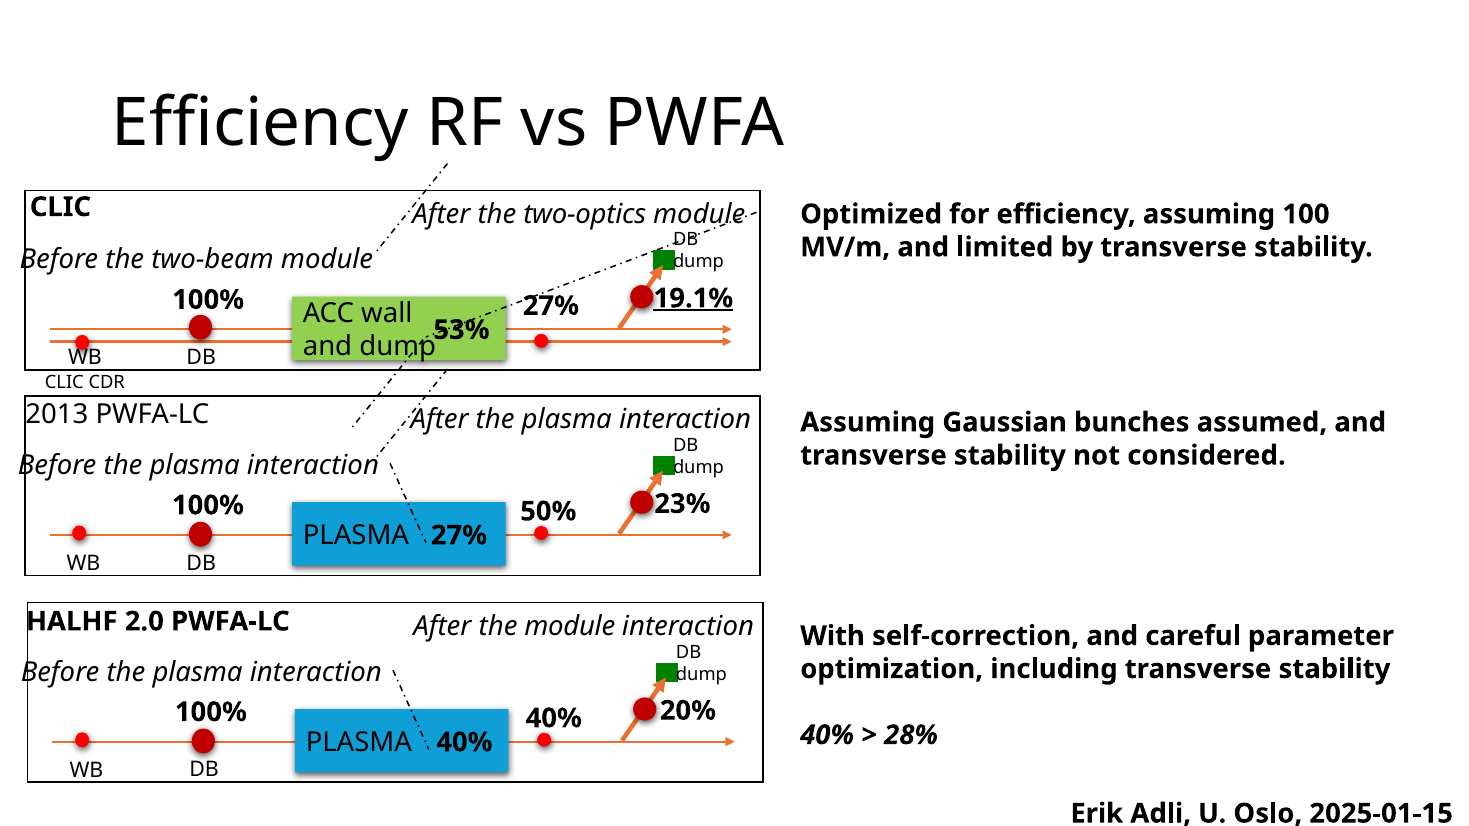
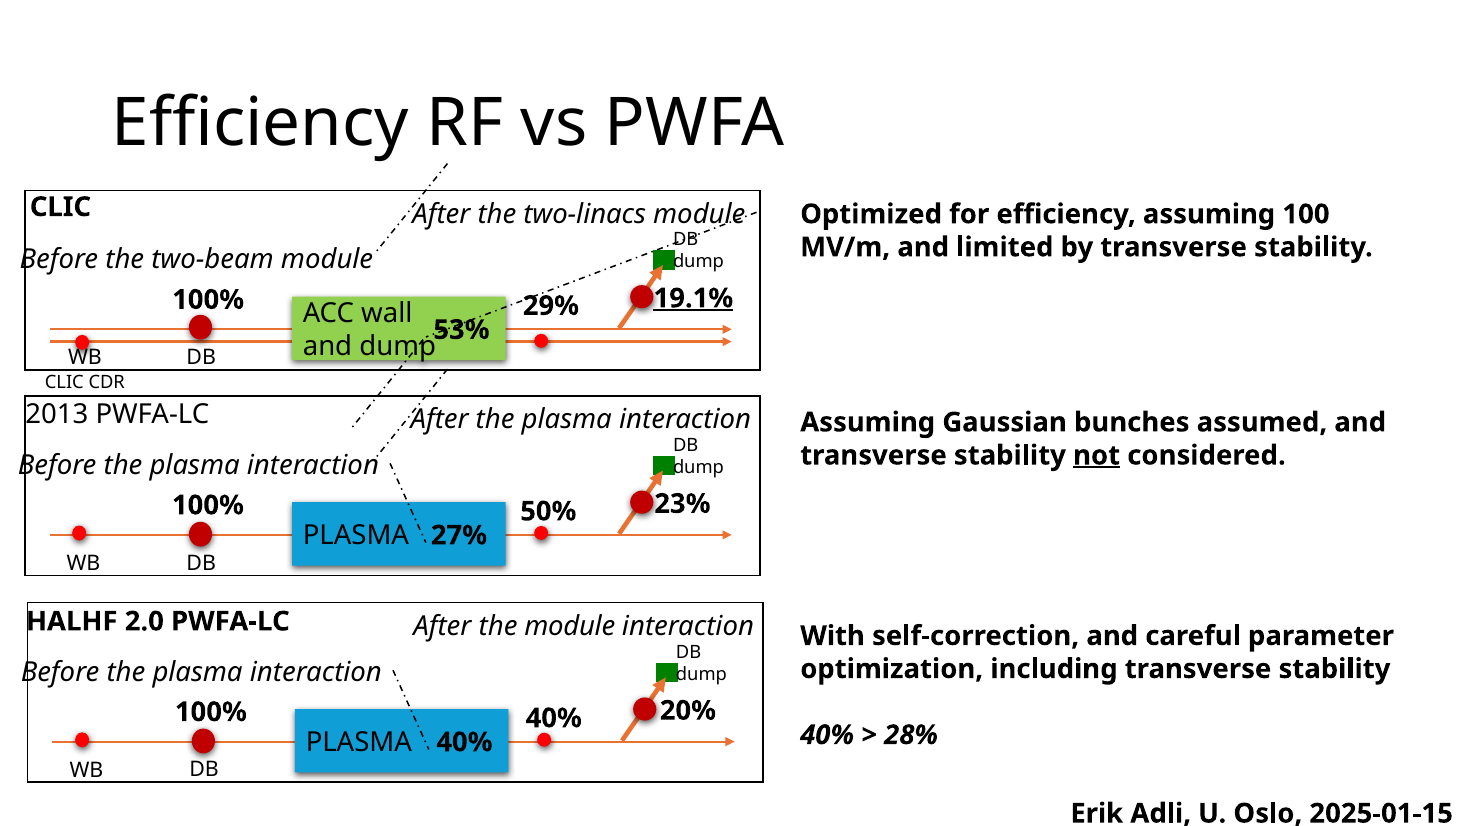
two-optics: two-optics -> two-linacs (585, 214)
27%: 27% -> 29% (551, 306)
not underline: none -> present (1097, 456)
